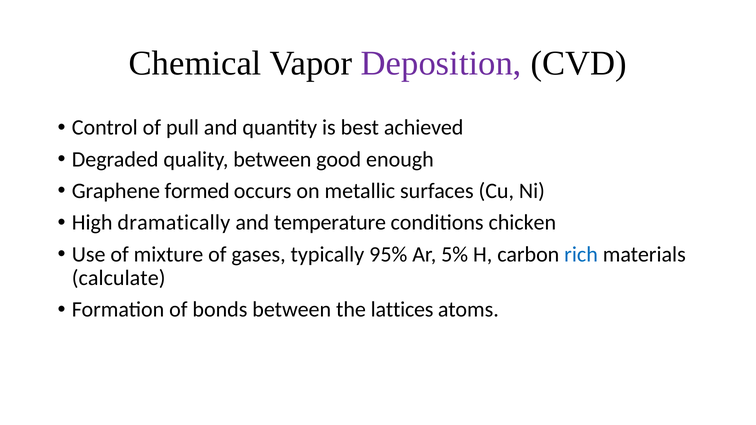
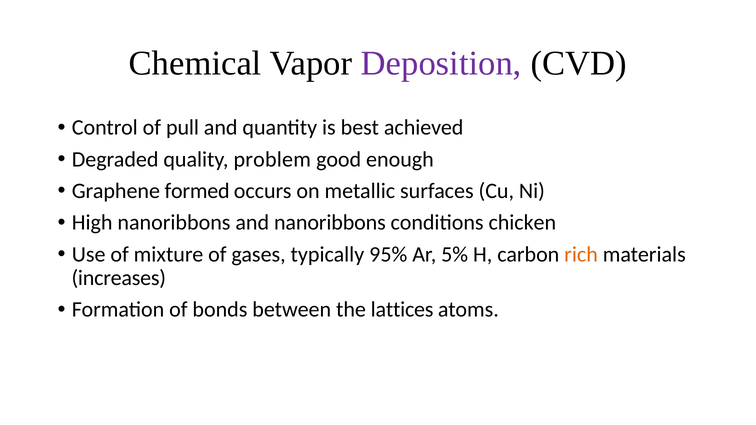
quality between: between -> problem (272, 159)
High dramatically: dramatically -> nanoribbons (174, 223)
and temperature: temperature -> nanoribbons (330, 223)
rich colour: blue -> orange (581, 254)
calculate: calculate -> increases (119, 278)
